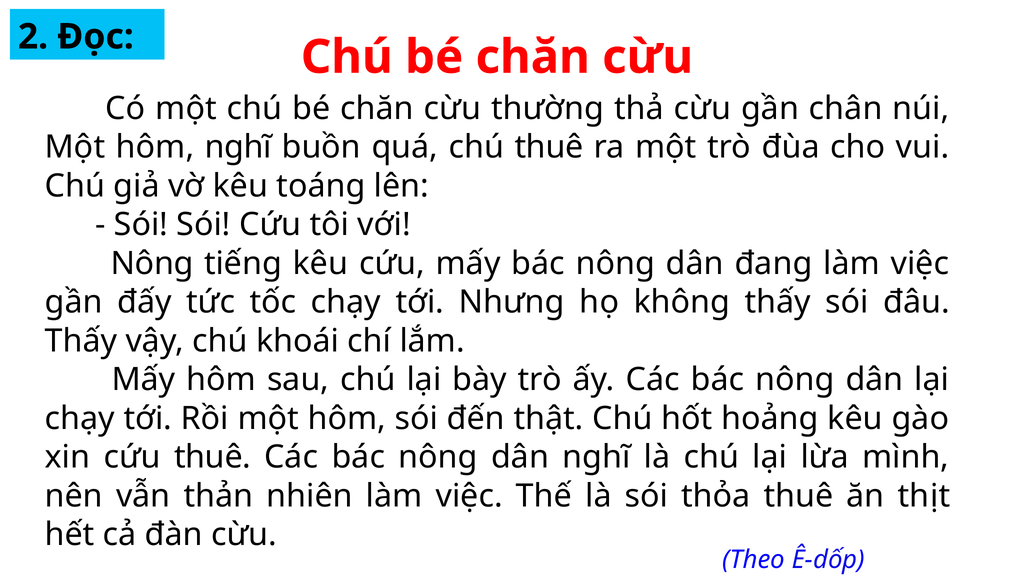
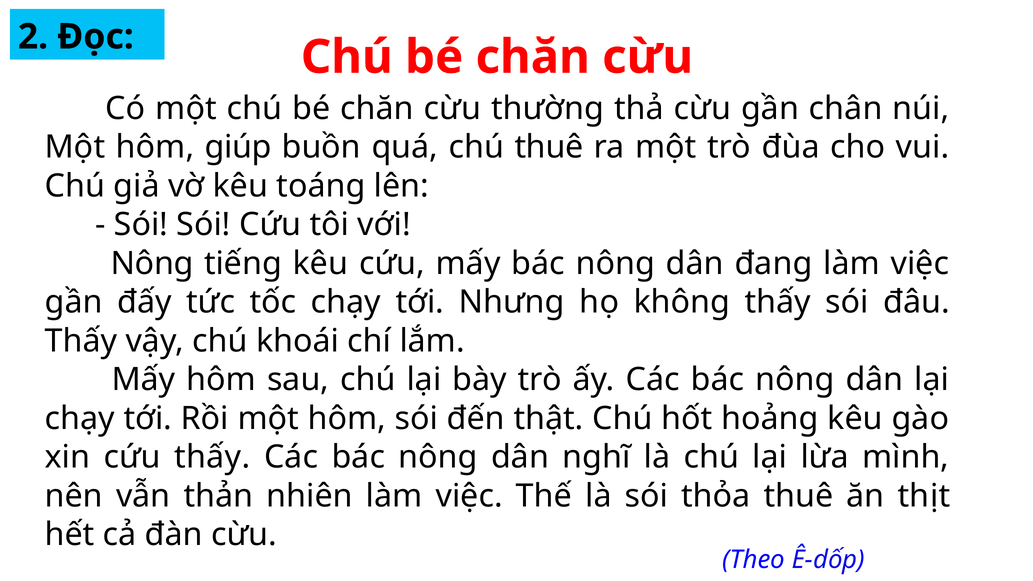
hôm nghĩ: nghĩ -> giúp (238, 147)
cứu thuê: thuê -> thấy (212, 457)
